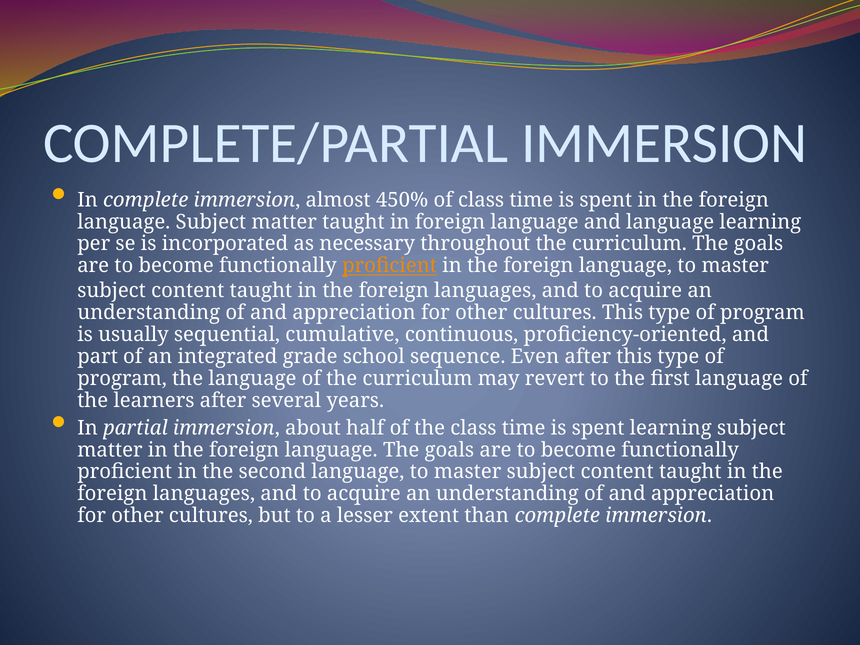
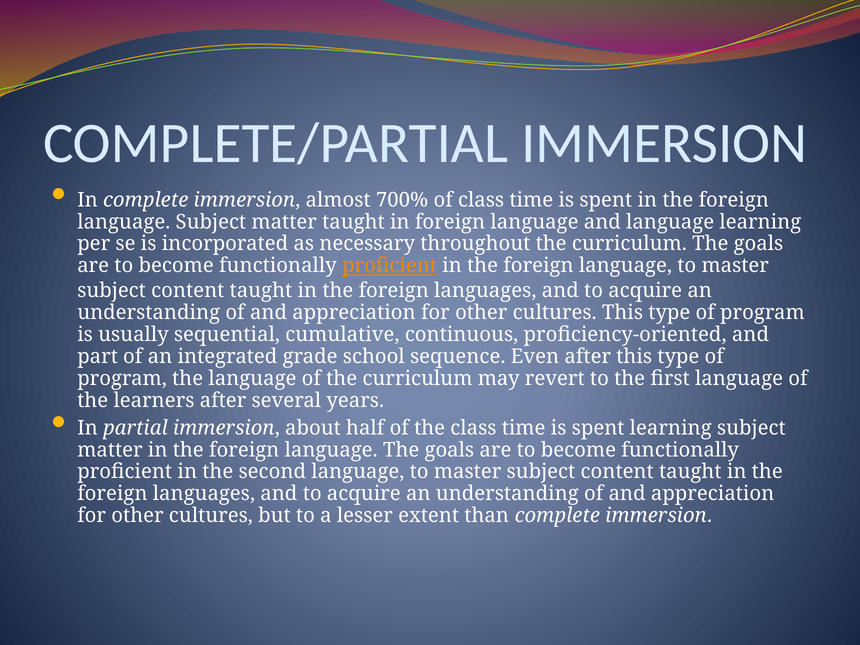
450%: 450% -> 700% (402, 200)
